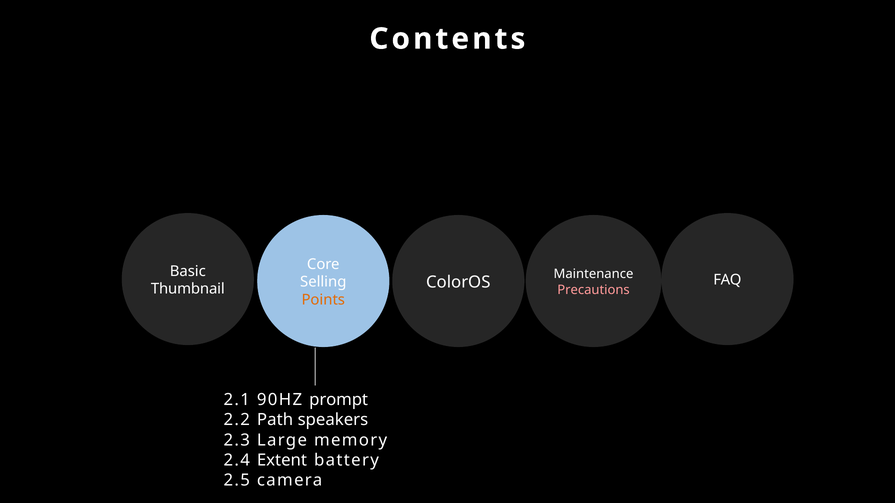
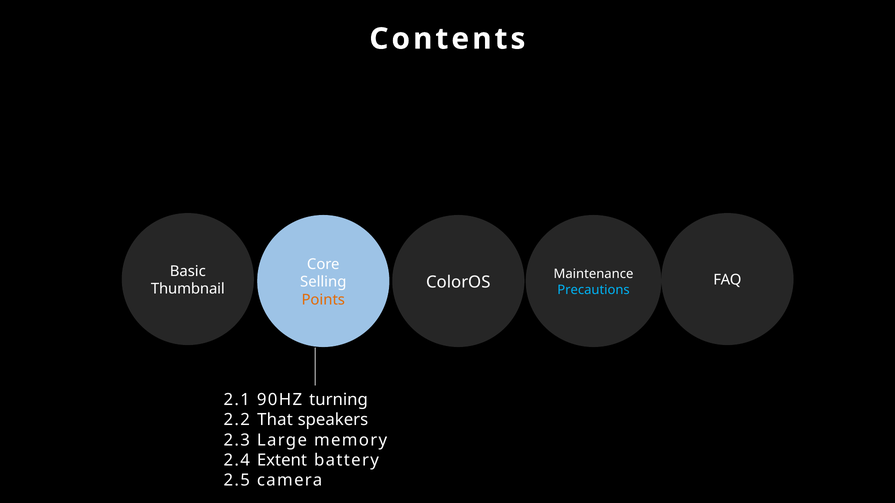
Precautions colour: pink -> light blue (594, 290)
prompt: prompt -> turning (339, 400)
Path: Path -> That (275, 420)
